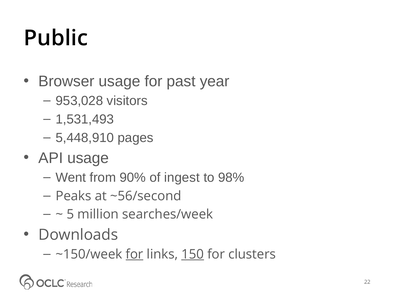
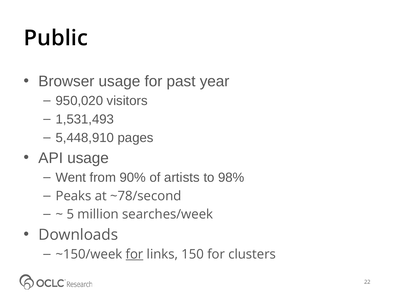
953,028: 953,028 -> 950,020 (79, 101)
ingest: ingest -> artists (182, 177)
~56/second: ~56/second -> ~78/second (146, 196)
150 underline: present -> none (193, 254)
